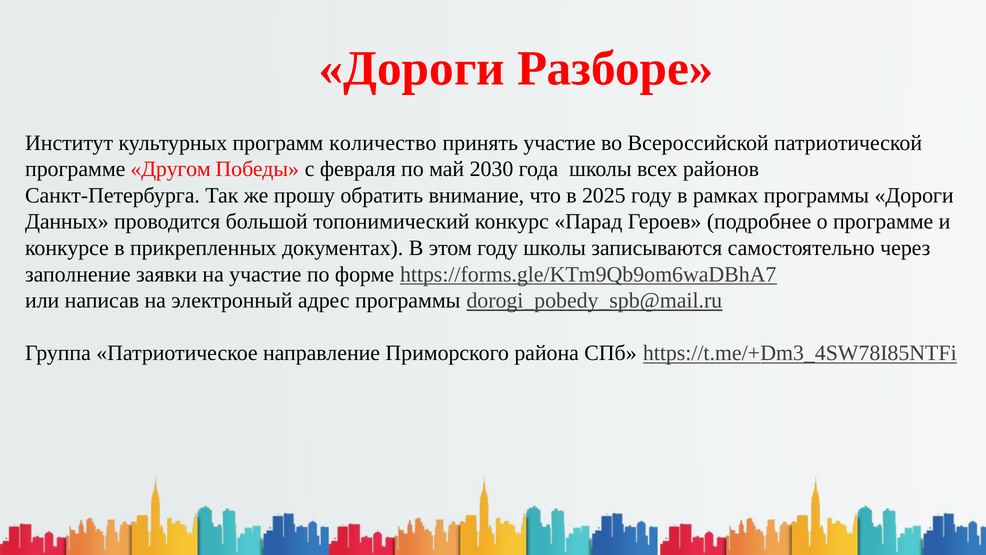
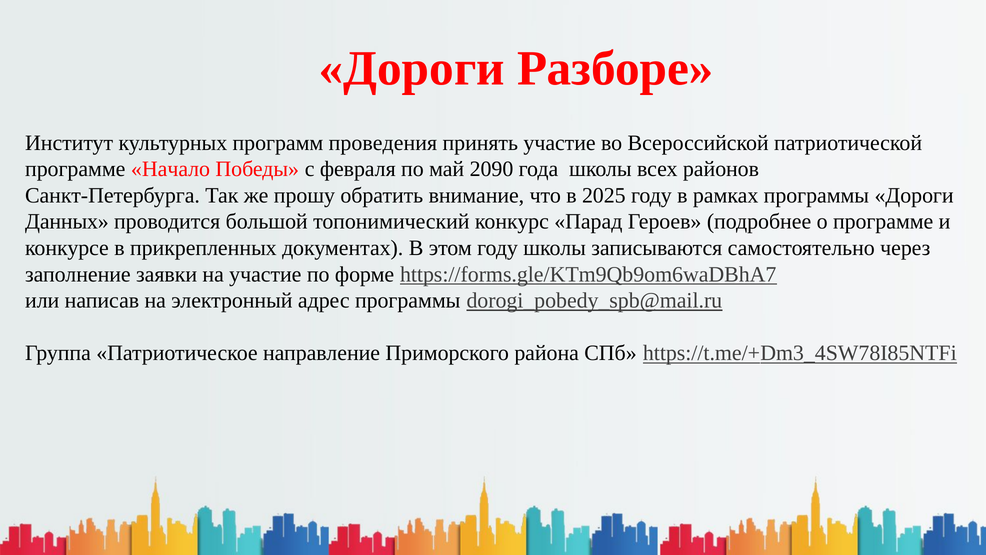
количество: количество -> проведения (383, 143)
Другом: Другом -> Начало (170, 169)
2030: 2030 -> 2090 (492, 169)
